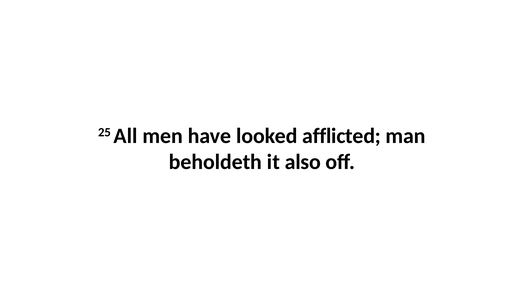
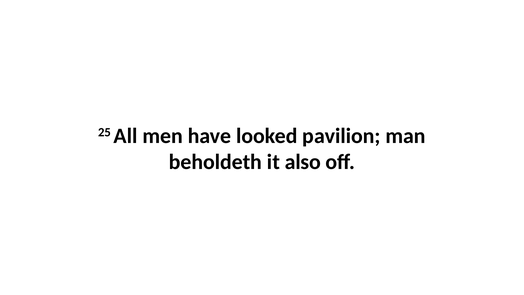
afflicted: afflicted -> pavilion (341, 136)
